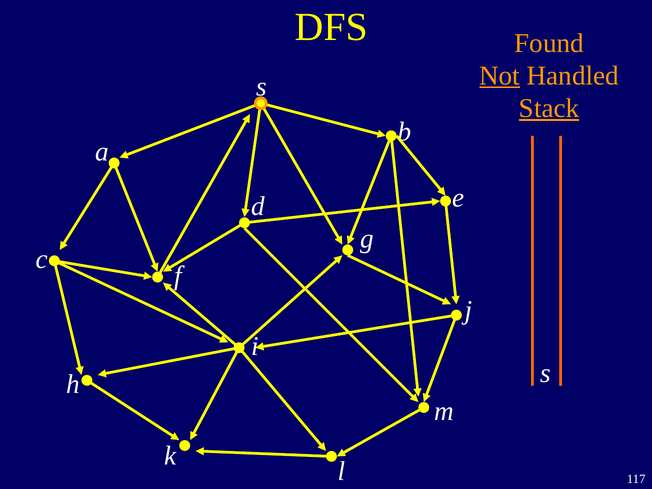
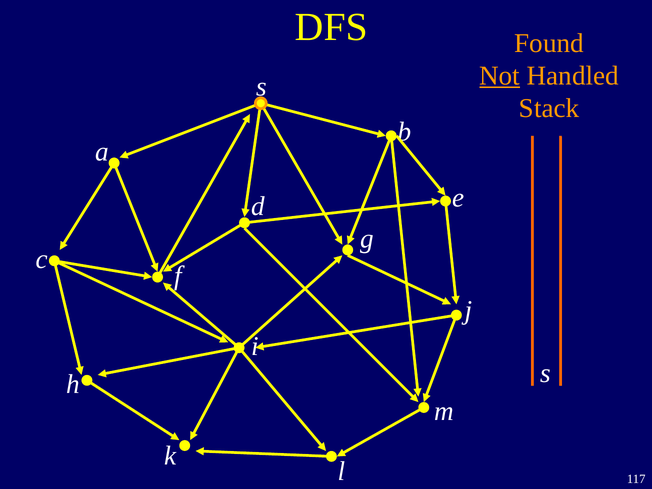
Stack underline: present -> none (549, 108)
